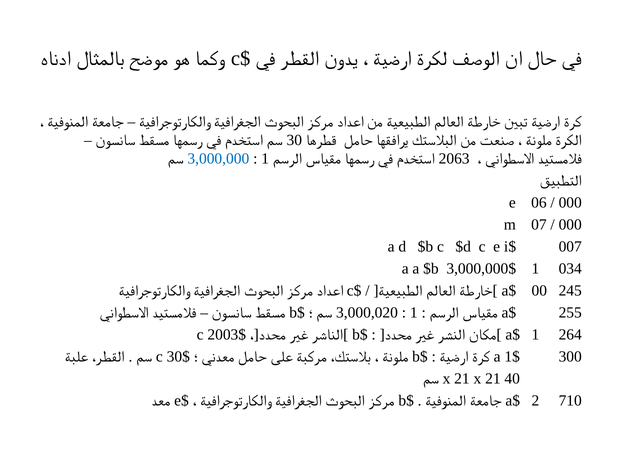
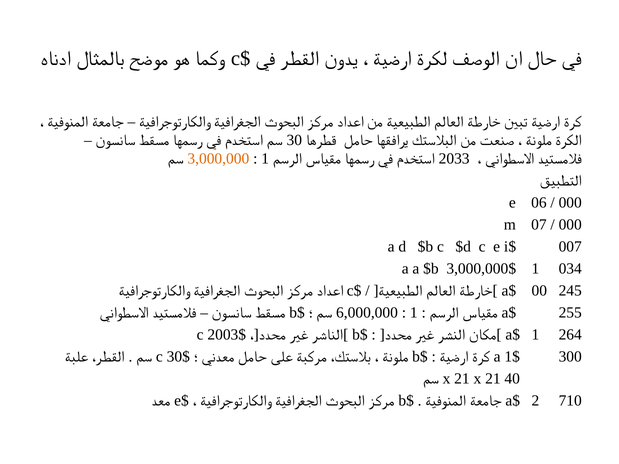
3,000,000 colour: blue -> orange (218, 159)
2063: 2063 -> 2033 (454, 159)
3,000,020: 3,000,020 -> 6,000,000 (367, 313)
